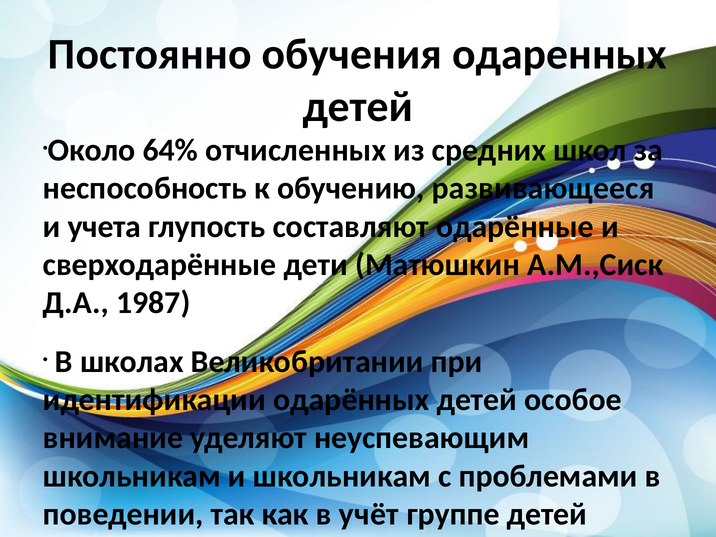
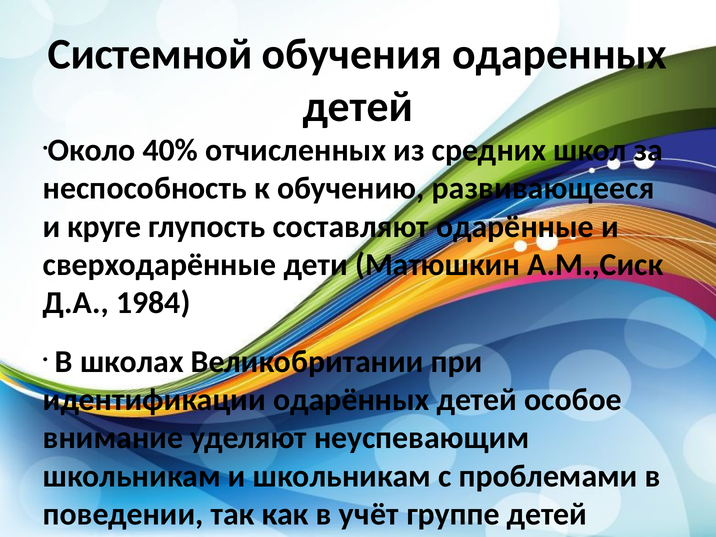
Постоянно: Постоянно -> Системной (150, 54)
64%: 64% -> 40% (170, 150)
учета: учета -> круге (104, 227)
1987: 1987 -> 1984 (153, 303)
